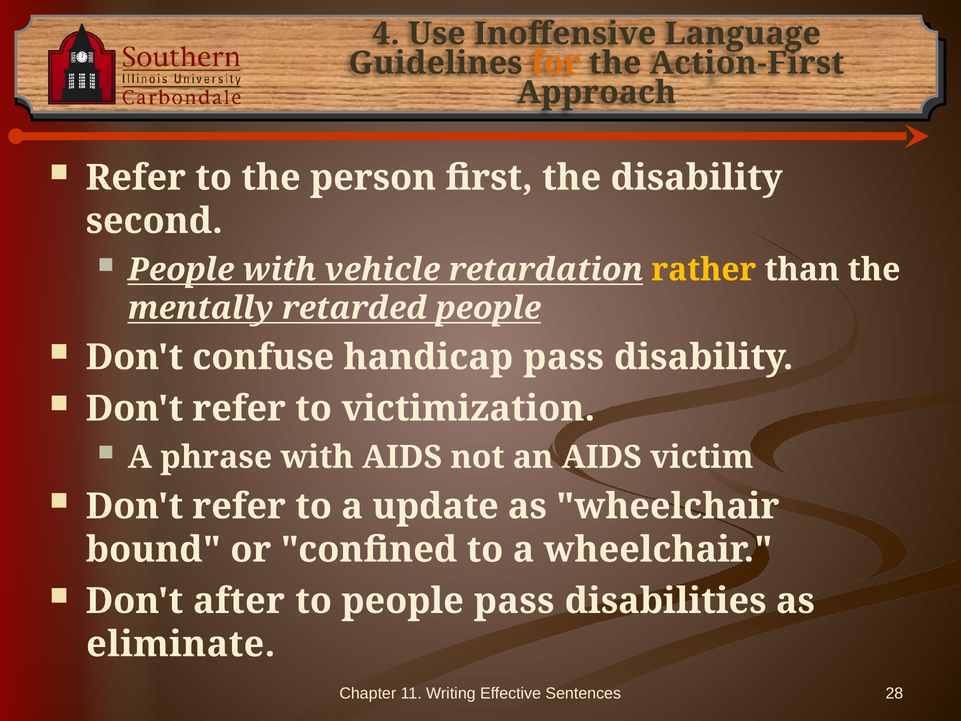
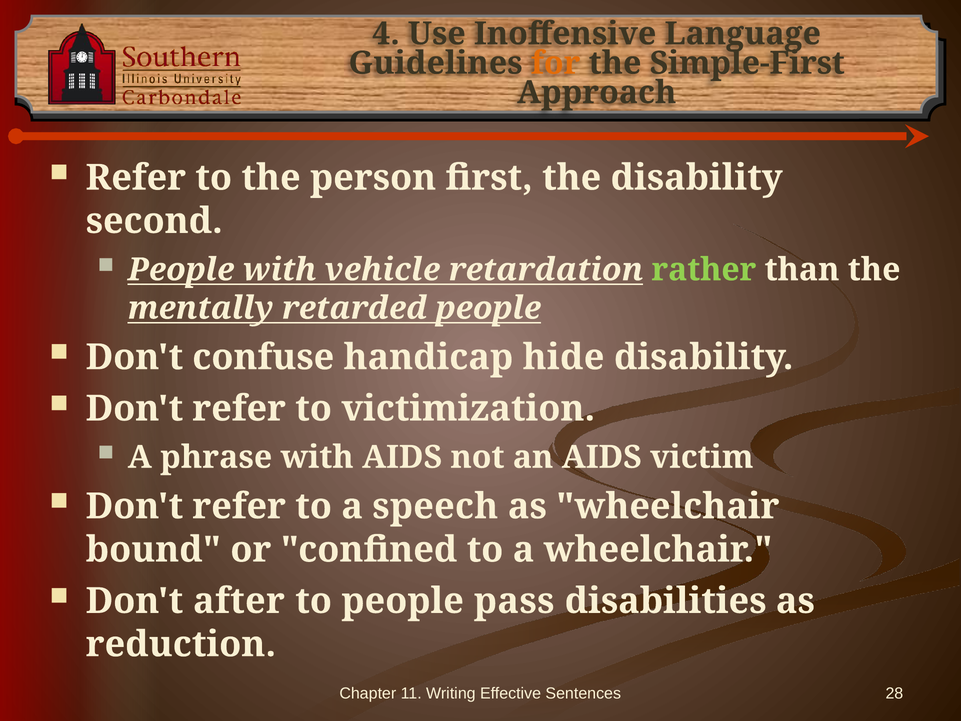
Action-First: Action-First -> Simple-First (747, 63)
rather colour: yellow -> light green (704, 270)
handicap pass: pass -> hide (564, 357)
update: update -> speech (435, 506)
eliminate: eliminate -> reduction (181, 644)
